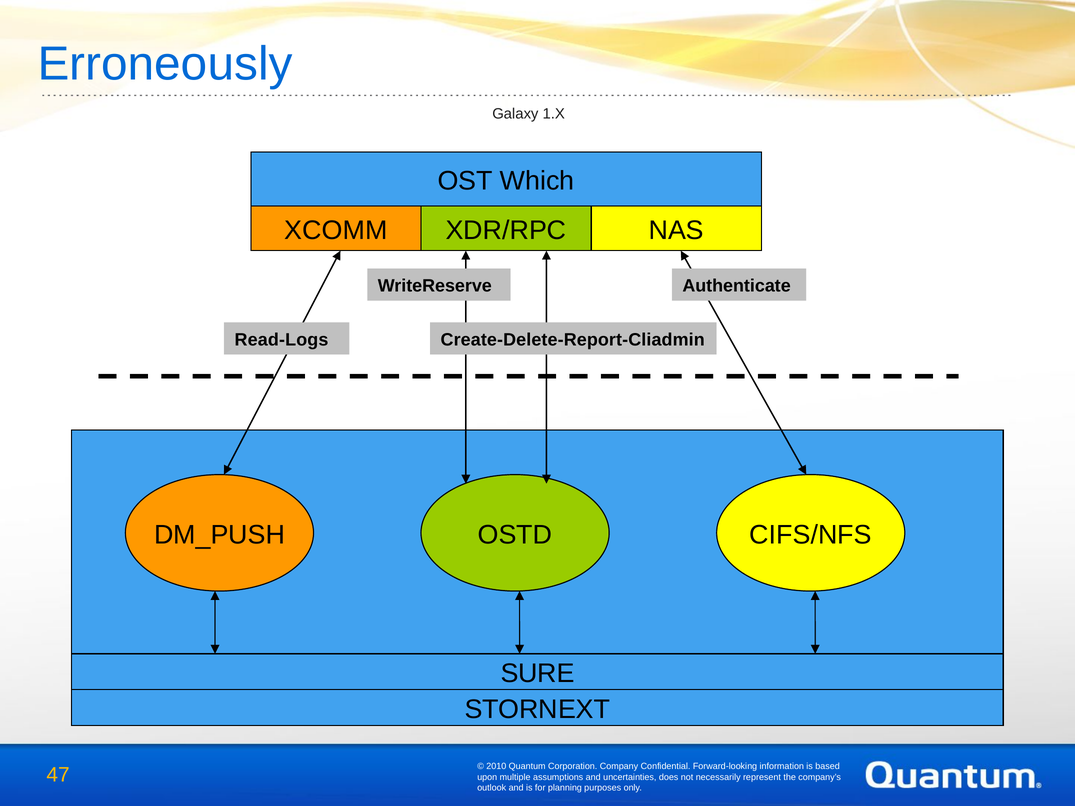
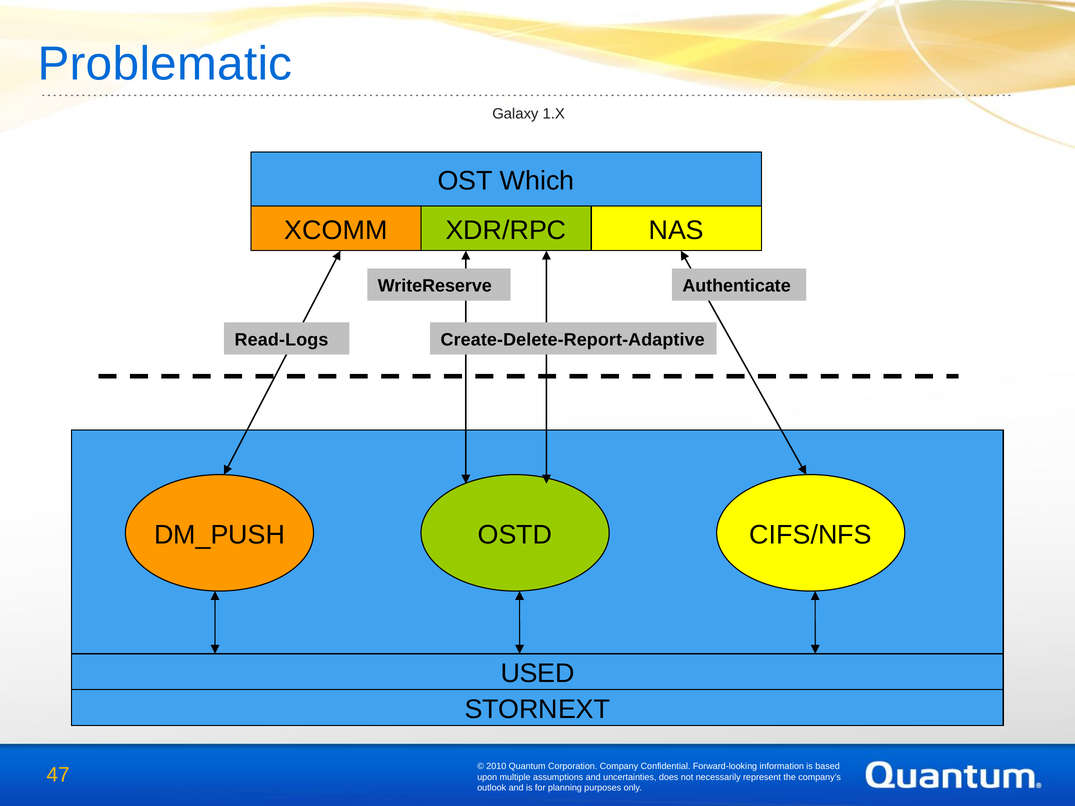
Erroneously: Erroneously -> Problematic (165, 64)
Create-Delete-Report-Cliadmin: Create-Delete-Report-Cliadmin -> Create-Delete-Report-Adaptive (573, 340)
SURE: SURE -> USED (538, 674)
